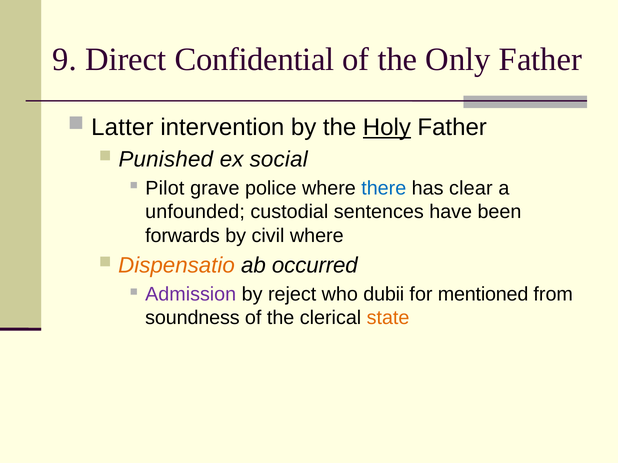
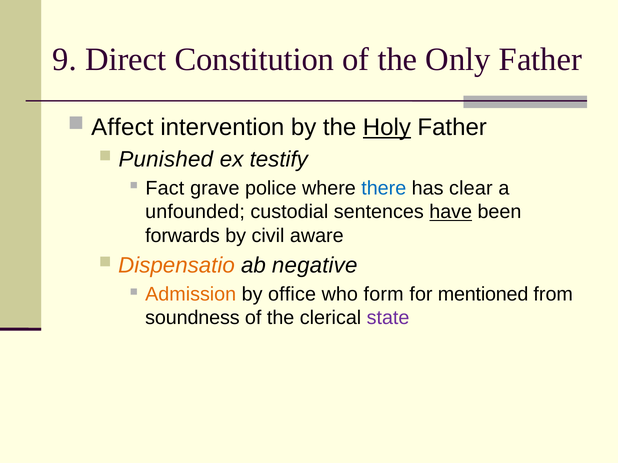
Confidential: Confidential -> Constitution (254, 59)
Latter: Latter -> Affect (122, 127)
social: social -> testify (279, 159)
Pilot: Pilot -> Fact (165, 188)
have underline: none -> present (451, 212)
civil where: where -> aware (317, 236)
occurred: occurred -> negative (315, 266)
Admission colour: purple -> orange (191, 295)
reject: reject -> office (292, 295)
dubii: dubii -> form (384, 295)
state colour: orange -> purple (388, 318)
